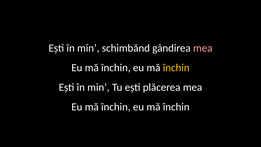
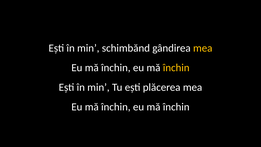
mea colour: pink -> yellow (203, 48)
